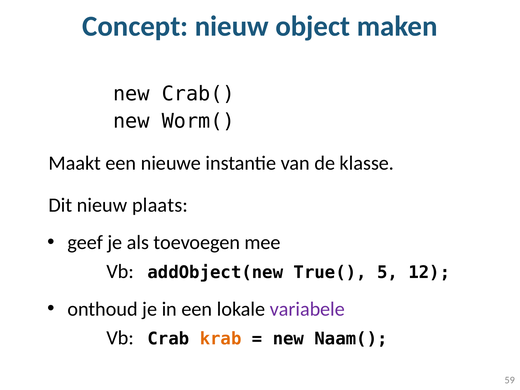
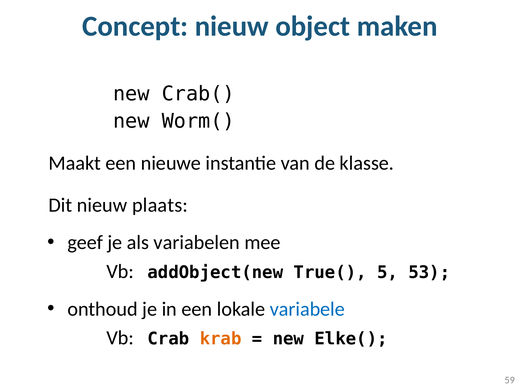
toevoegen: toevoegen -> variabelen (197, 243)
12: 12 -> 53 (429, 272)
variabele colour: purple -> blue (307, 309)
Naam(: Naam( -> Elke( (351, 339)
